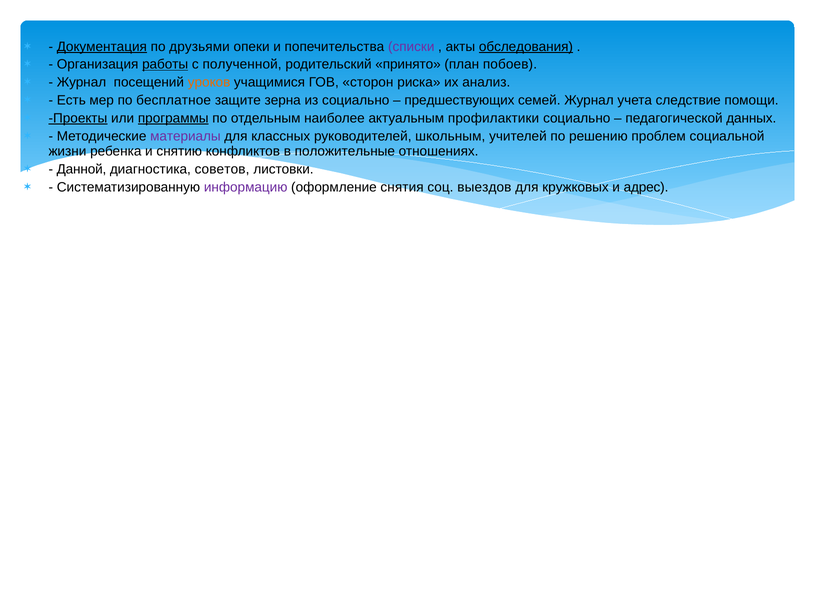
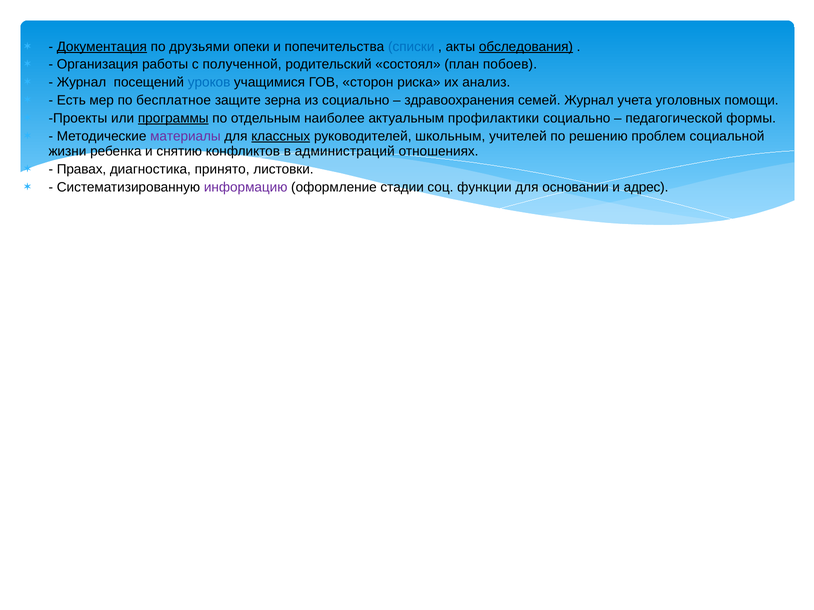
списки colour: purple -> blue (411, 47)
работы underline: present -> none (165, 65)
принято: принято -> состоял (408, 65)
уроков colour: orange -> blue (209, 82)
предшествующих: предшествующих -> здравоохранения (459, 100)
следствие: следствие -> уголовных (688, 100)
Проекты underline: present -> none (78, 118)
данных: данных -> формы (751, 118)
классных underline: none -> present (281, 136)
положительные: положительные -> администраций (345, 151)
Данной: Данной -> Правах (81, 169)
советов: советов -> принято (222, 169)
снятия: снятия -> стадии (402, 187)
выездов: выездов -> функции (484, 187)
кружковых: кружковых -> основании (576, 187)
